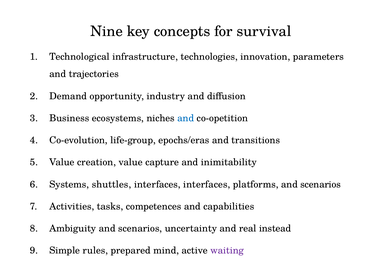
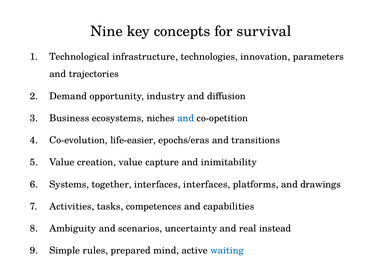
life-group: life-group -> life-easier (133, 140)
shuttles: shuttles -> together (112, 184)
platforms and scenarios: scenarios -> drawings (321, 184)
waiting colour: purple -> blue (227, 250)
